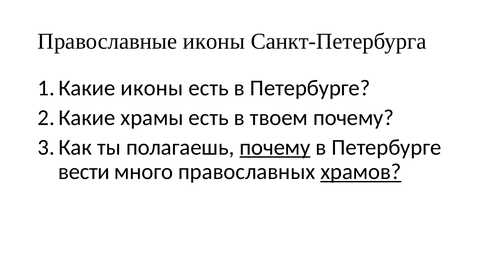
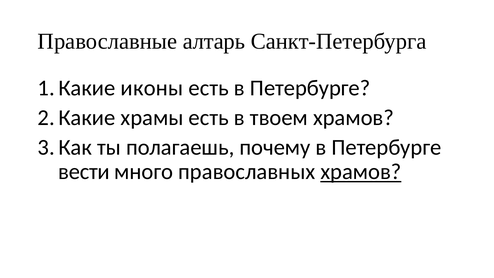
Православные иконы: иконы -> алтарь (214, 41)
твоем почему: почему -> храмов (353, 118)
почему underline: present -> none (275, 147)
